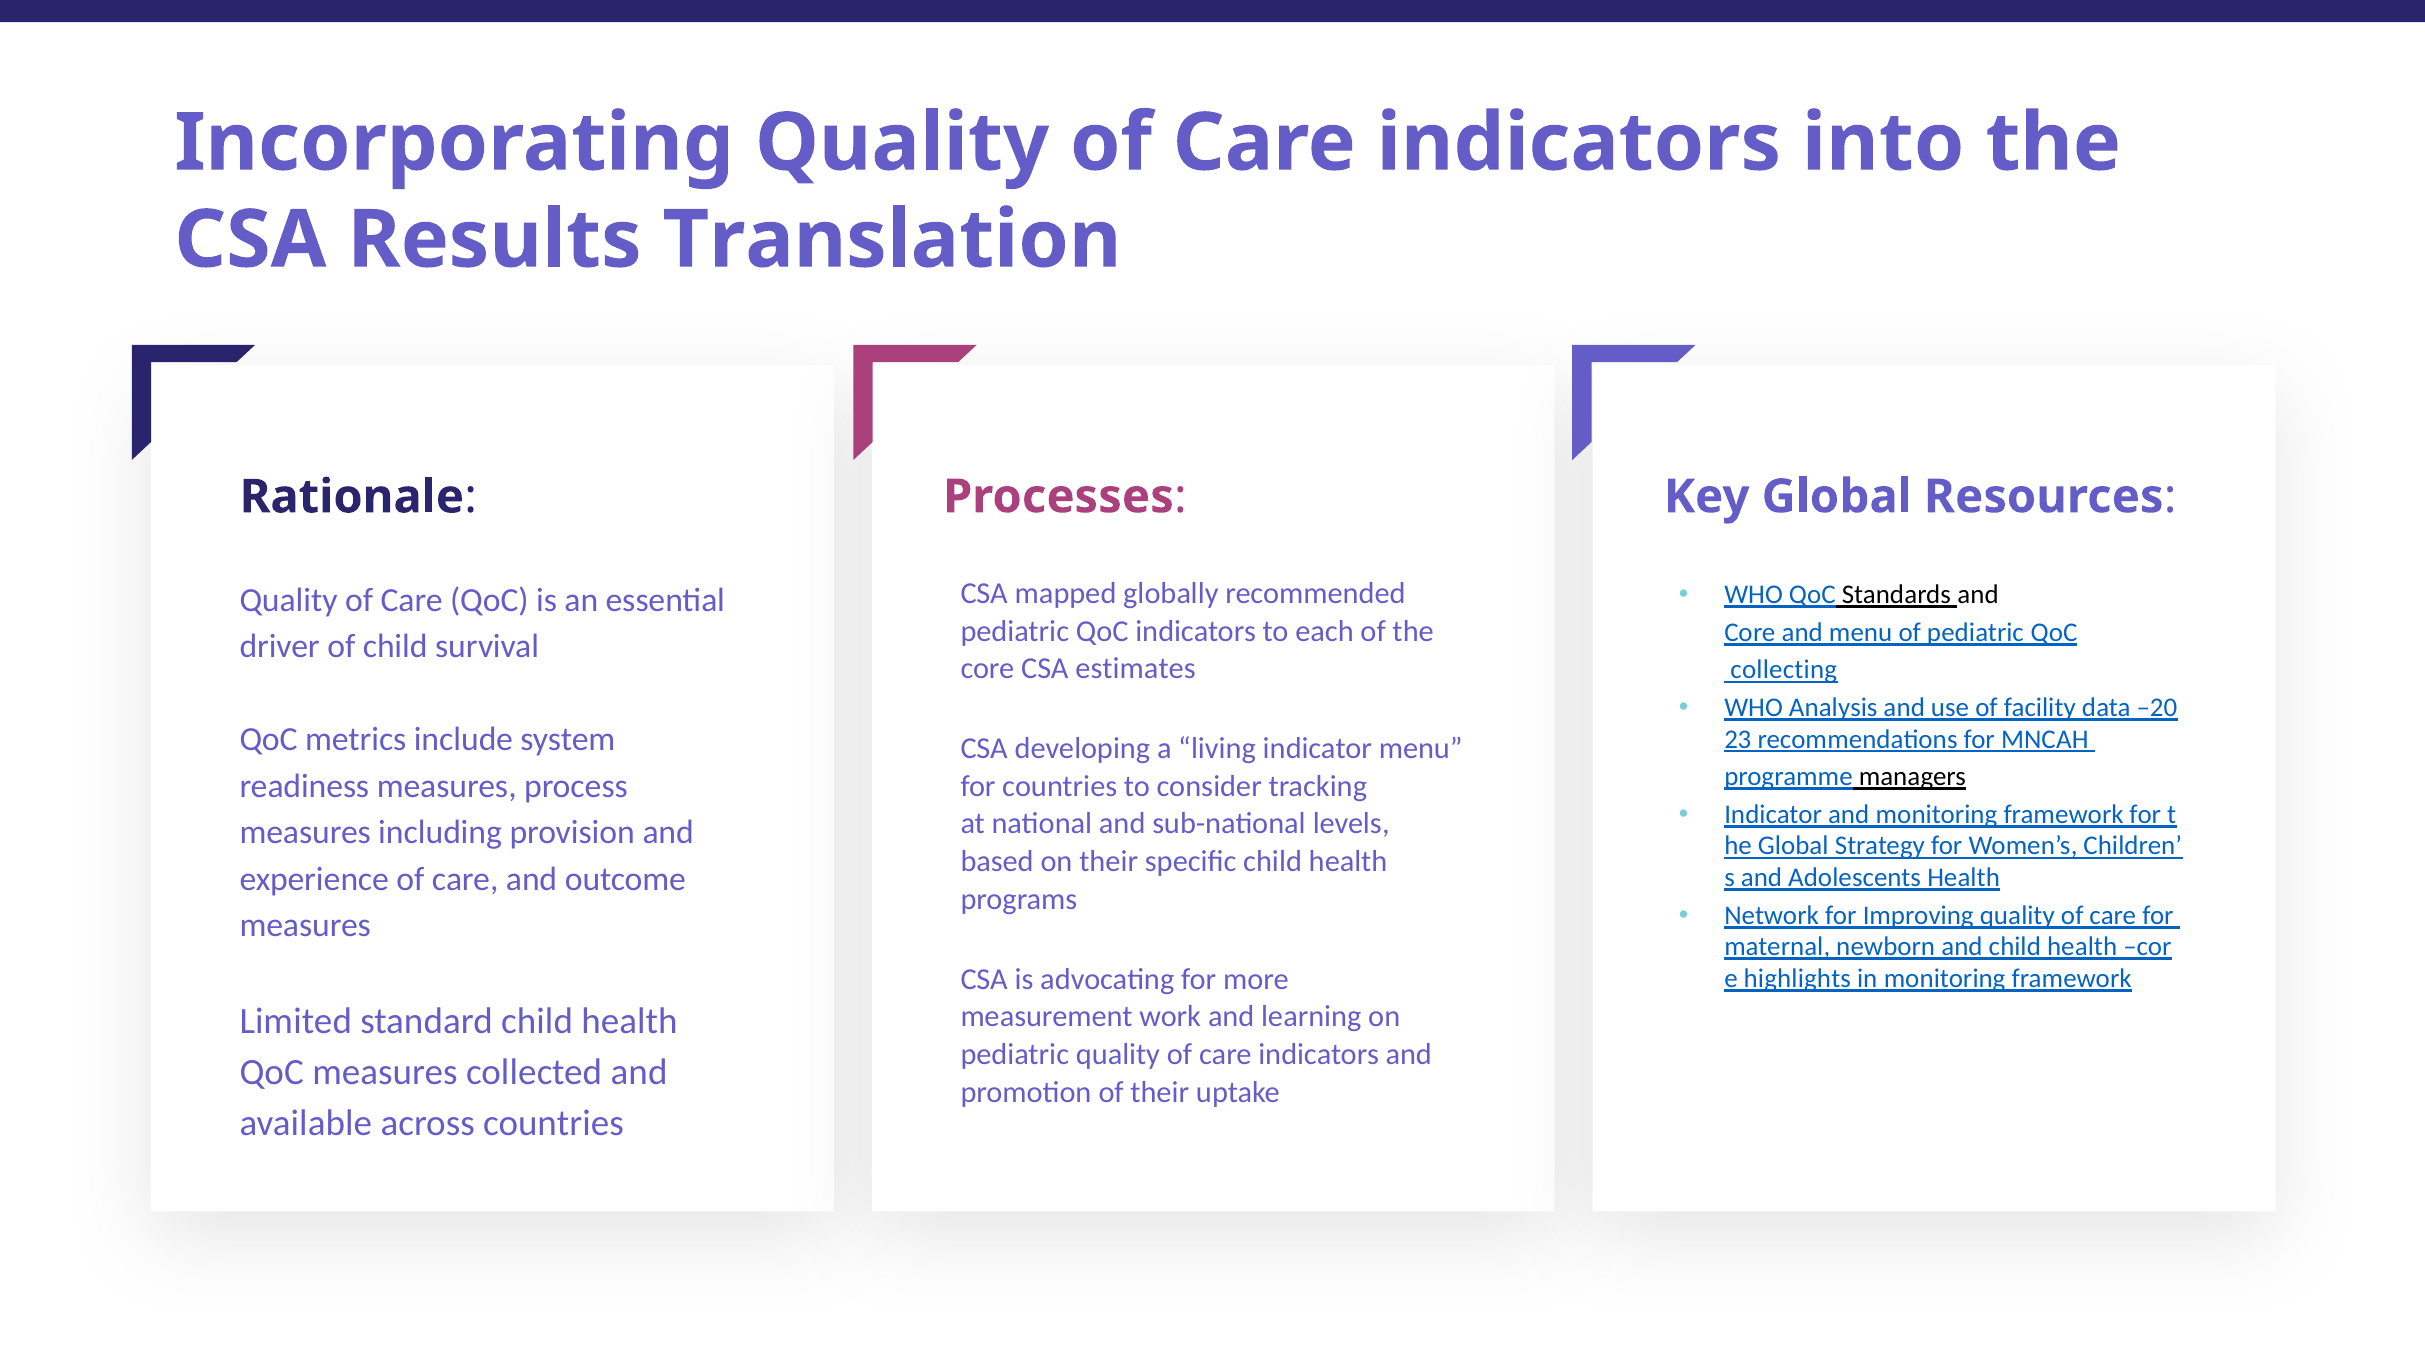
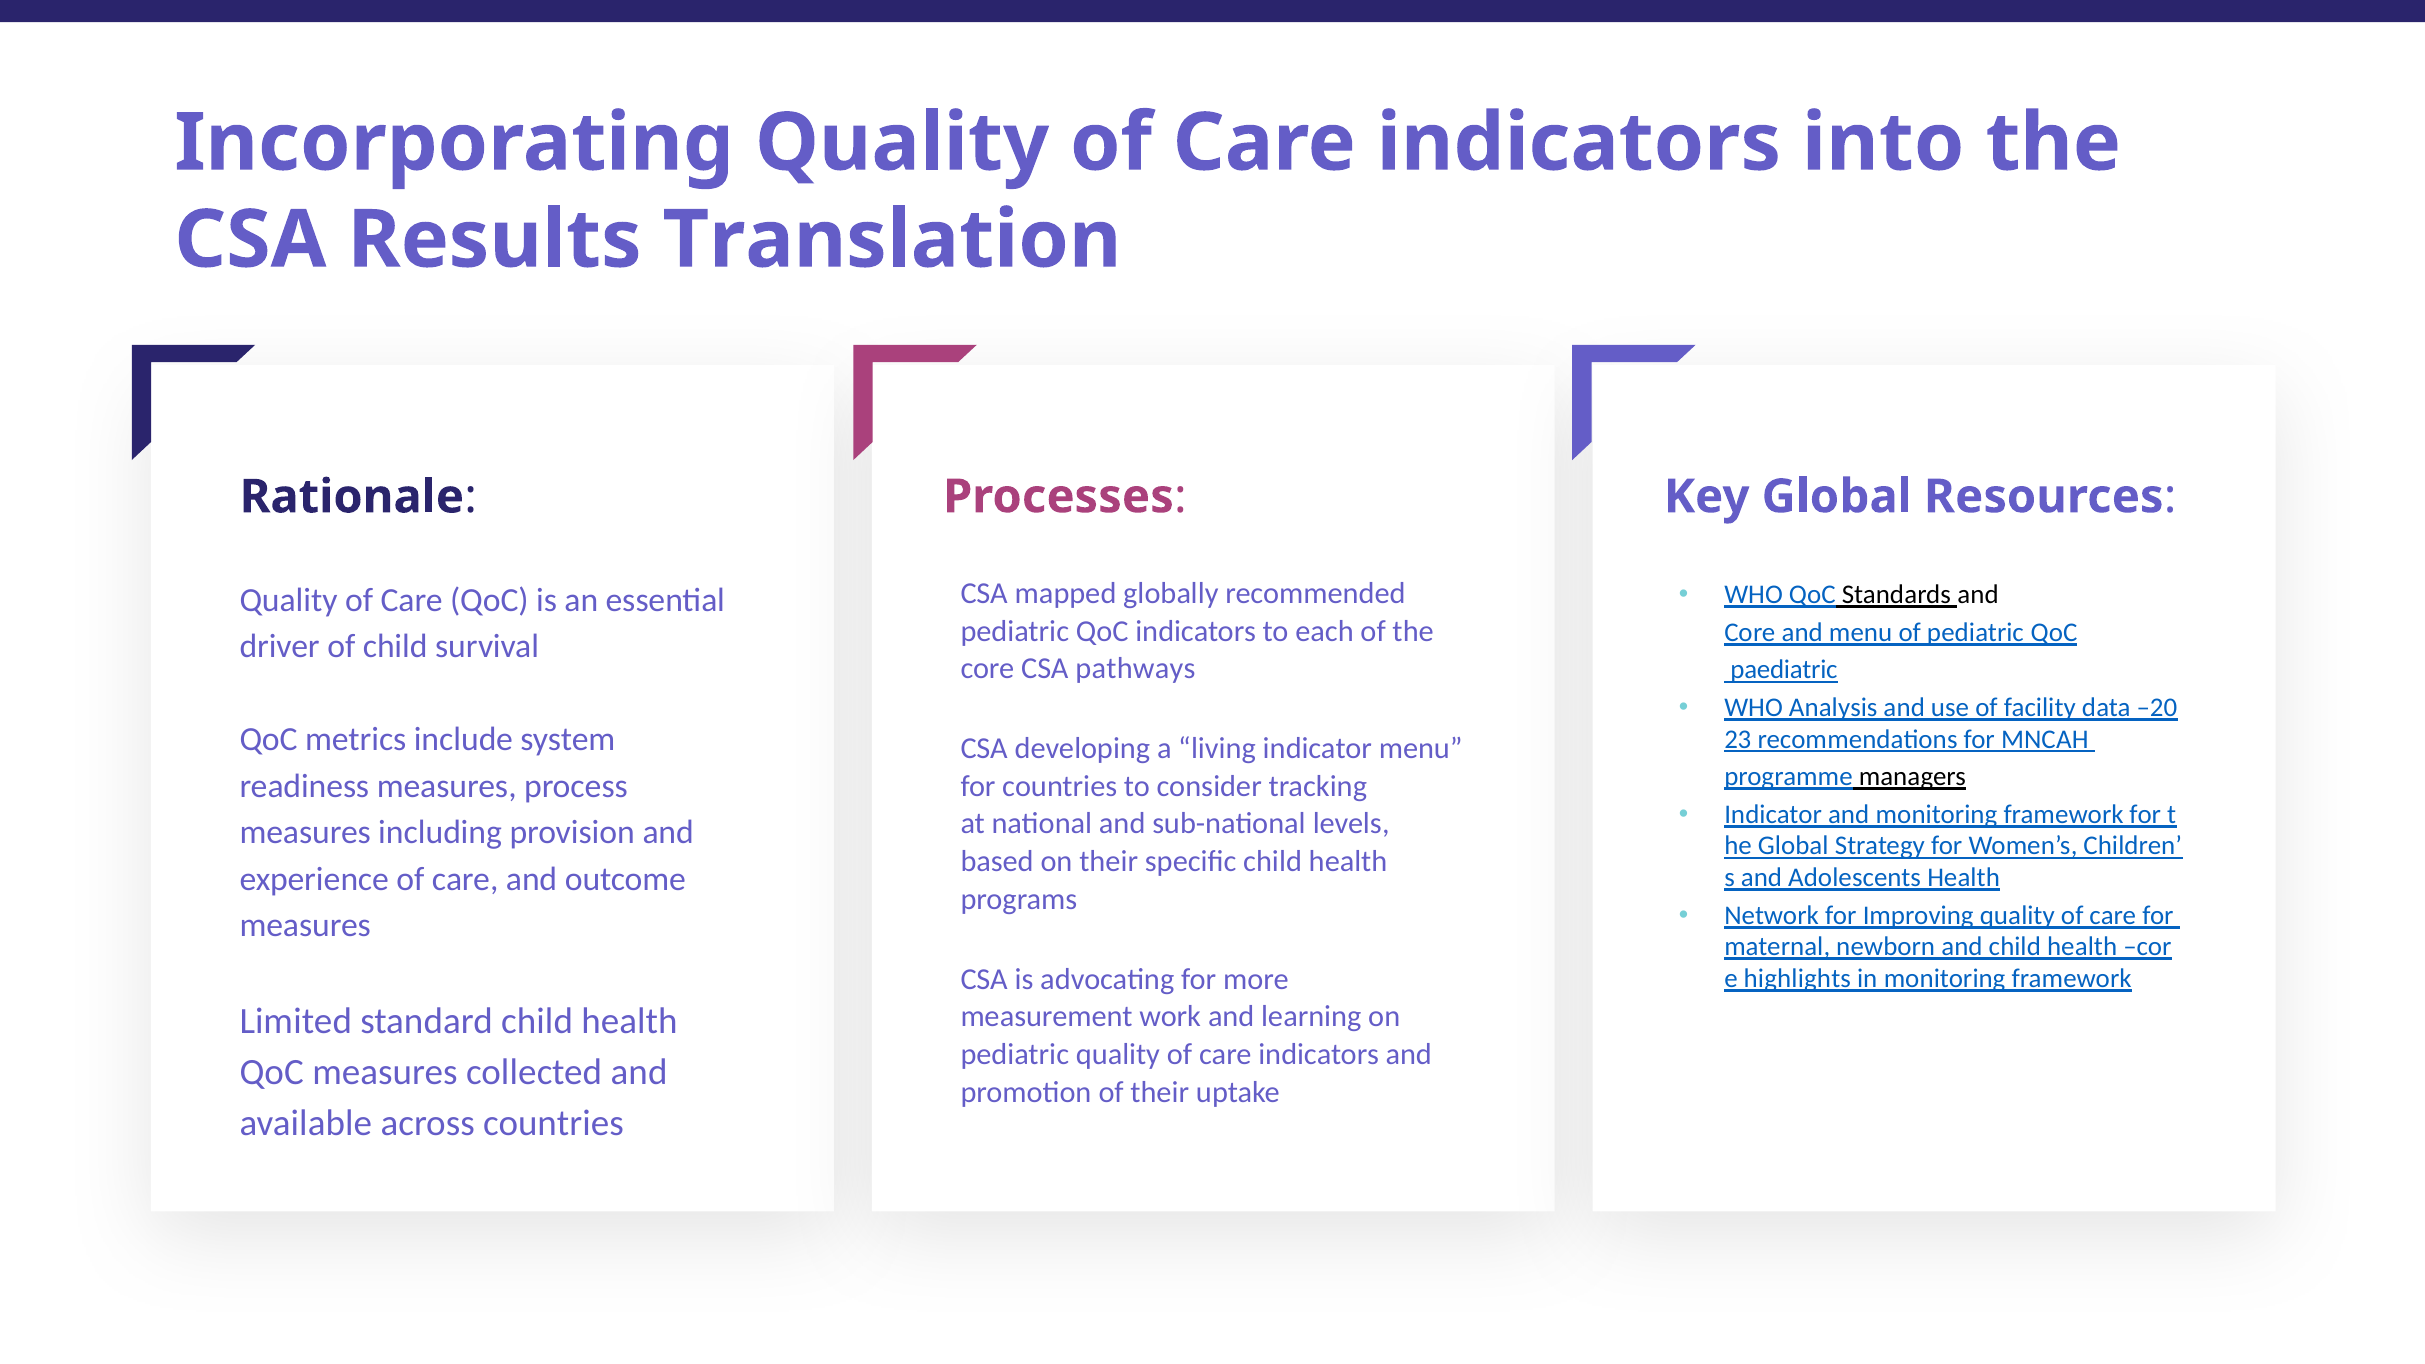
estimates: estimates -> pathways (1135, 669)
collecting: collecting -> paediatric (1784, 670)
